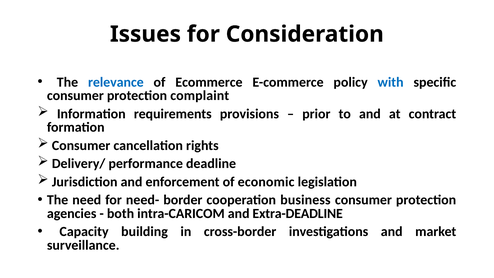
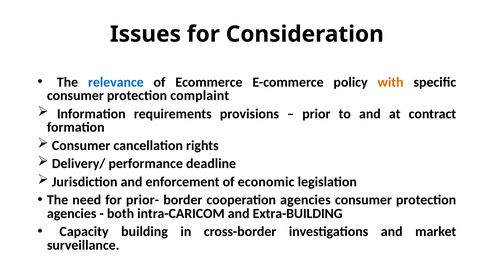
with colour: blue -> orange (391, 82)
need-: need- -> prior- (143, 200)
cooperation business: business -> agencies (305, 200)
Extra-DEADLINE: Extra-DEADLINE -> Extra-BUILDING (298, 213)
